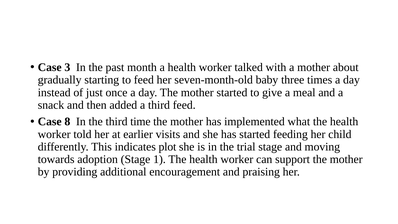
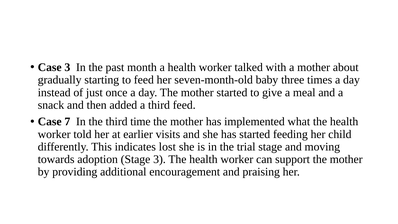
8: 8 -> 7 (67, 122)
plot: plot -> lost (167, 147)
Stage 1: 1 -> 3 (159, 159)
